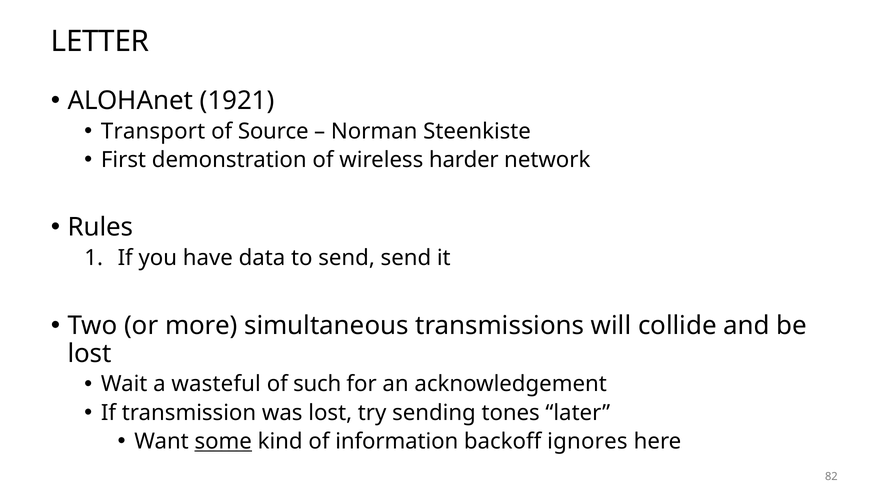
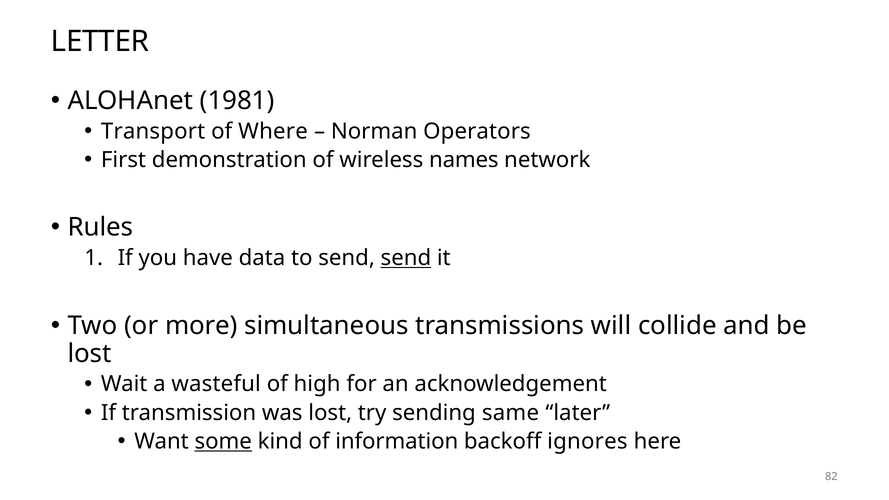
1921: 1921 -> 1981 (237, 101)
Source: Source -> Where (273, 131)
Steenkiste: Steenkiste -> Operators (477, 131)
harder: harder -> names (464, 160)
send underline: none -> present (406, 258)
such: such -> high (317, 384)
tones: tones -> same (510, 413)
